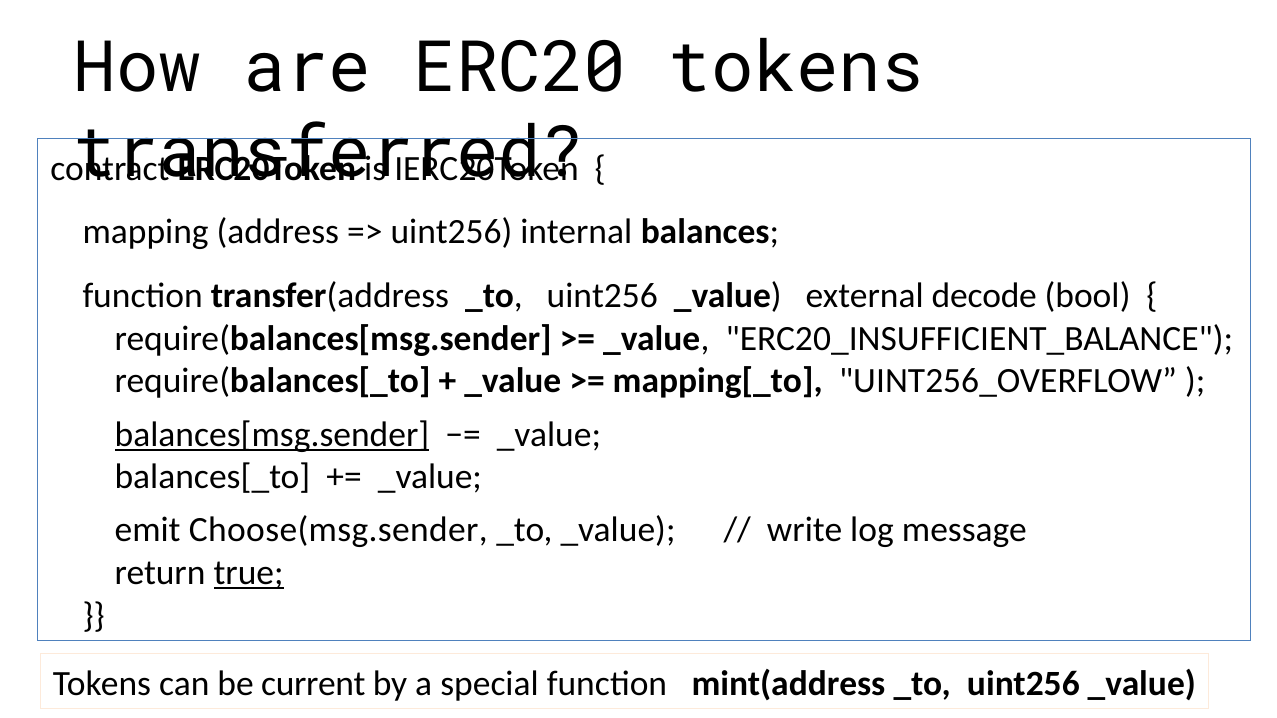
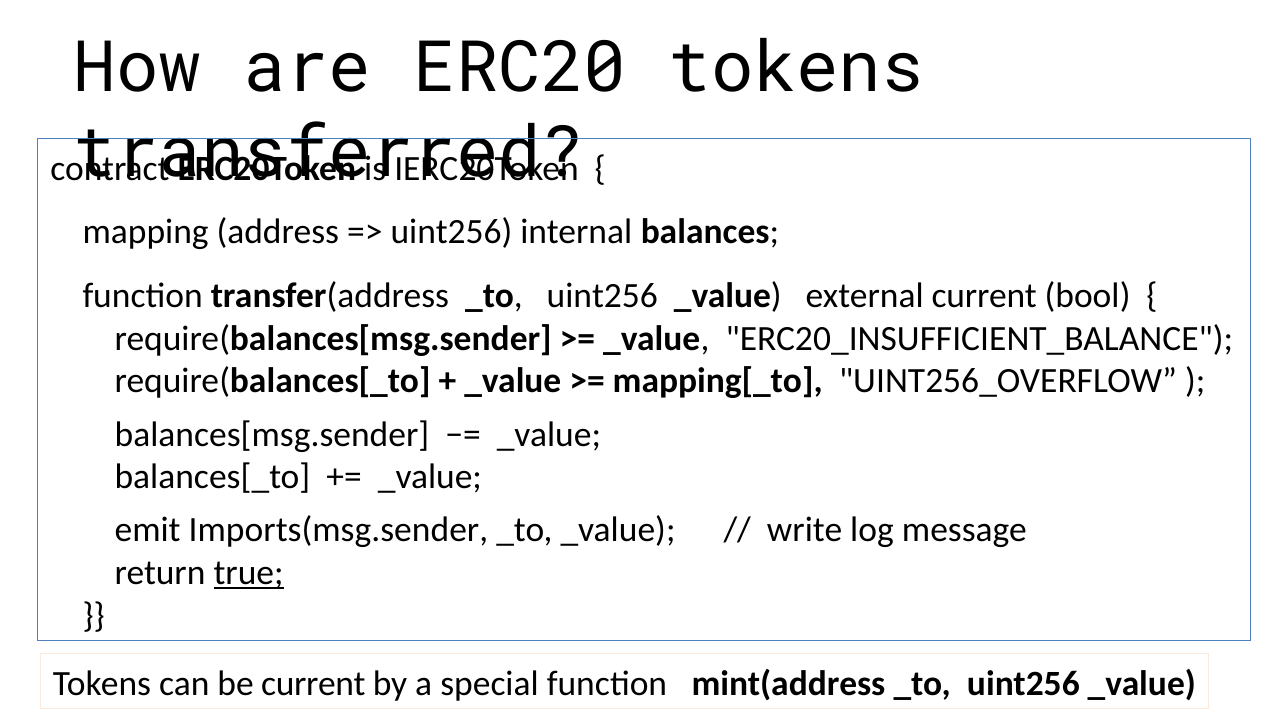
external decode: decode -> current (984, 296)
balances[msg.sender underline: present -> none (272, 435)
Choose(msg.sender: Choose(msg.sender -> Imports(msg.sender (338, 530)
